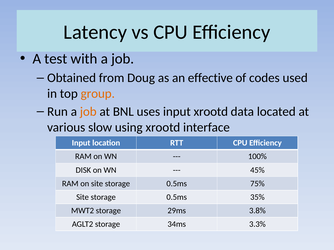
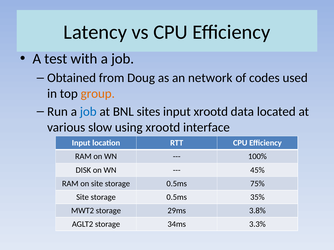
effective: effective -> network (210, 78)
job colour: orange -> blue (88, 112)
uses: uses -> sites (148, 112)
